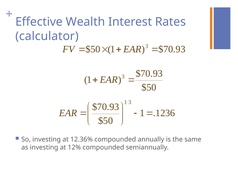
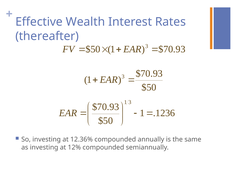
calculator: calculator -> thereafter (47, 36)
